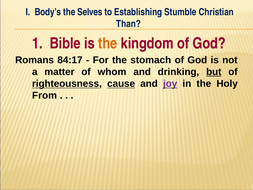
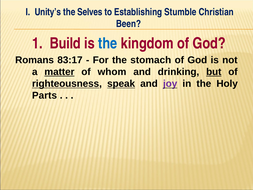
Body’s: Body’s -> Unity’s (48, 12)
Than: Than -> Been (128, 24)
Bible: Bible -> Build (65, 43)
the colour: orange -> blue (108, 43)
84:17: 84:17 -> 83:17 (70, 60)
matter underline: none -> present (59, 72)
cause: cause -> speak (121, 84)
From: From -> Parts (45, 95)
